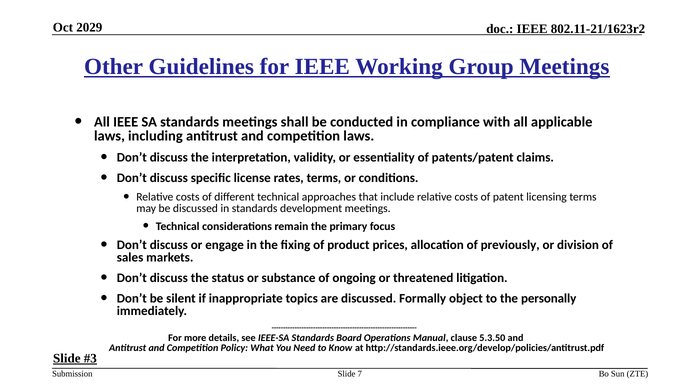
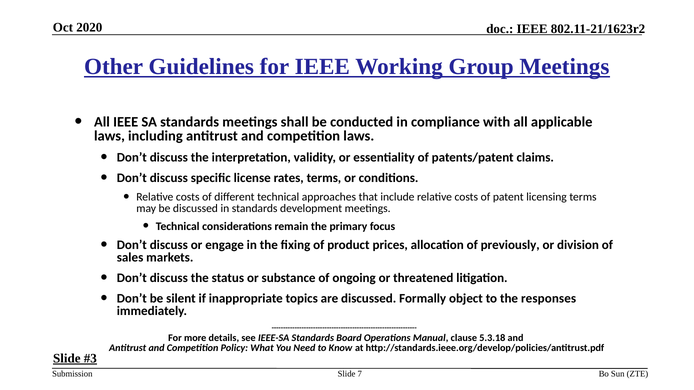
2029: 2029 -> 2020 (89, 28)
personally: personally -> responses (549, 299)
5.3.50: 5.3.50 -> 5.3.18 (492, 338)
